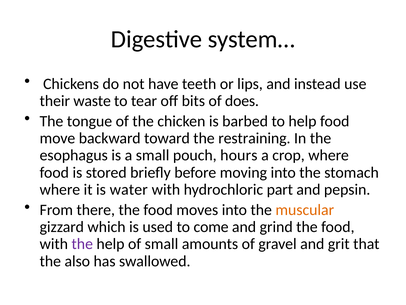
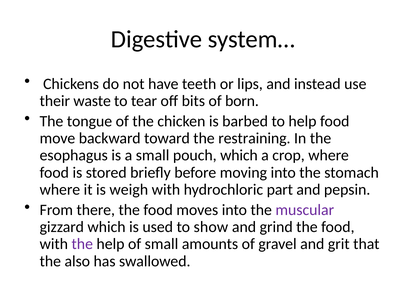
does: does -> born (242, 101)
pouch hours: hours -> which (239, 155)
water: water -> weigh (129, 189)
muscular colour: orange -> purple (305, 210)
come: come -> show (211, 227)
